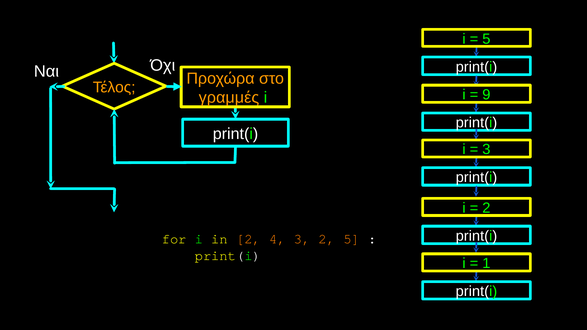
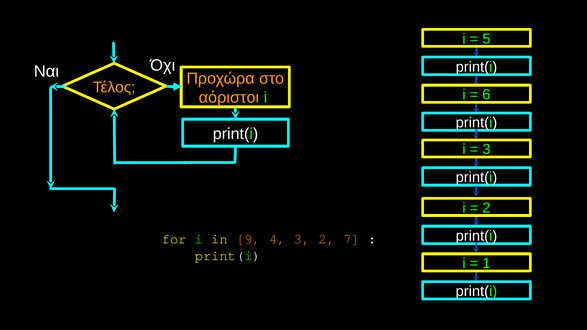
9: 9 -> 6 (486, 95)
γραμμές: γραμμές -> αόριστοι (229, 98)
in 2: 2 -> 9 (248, 239)
2 5: 5 -> 7 (352, 239)
